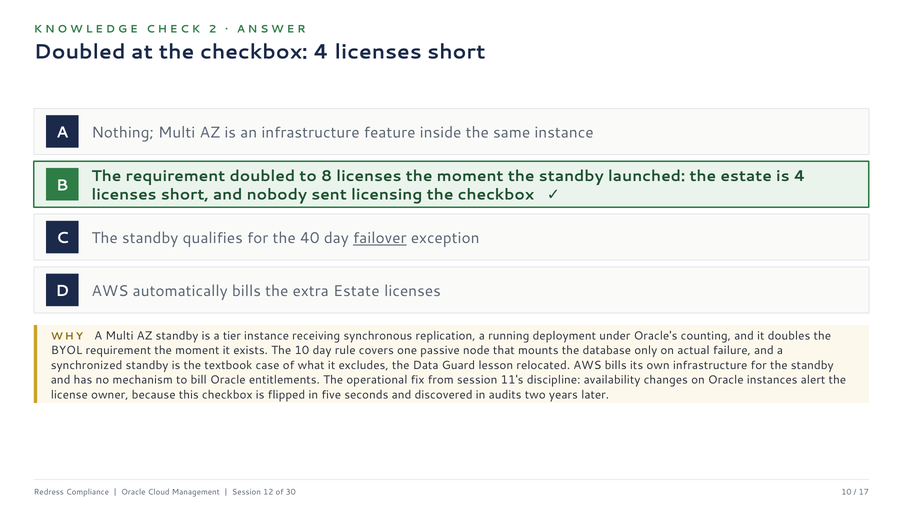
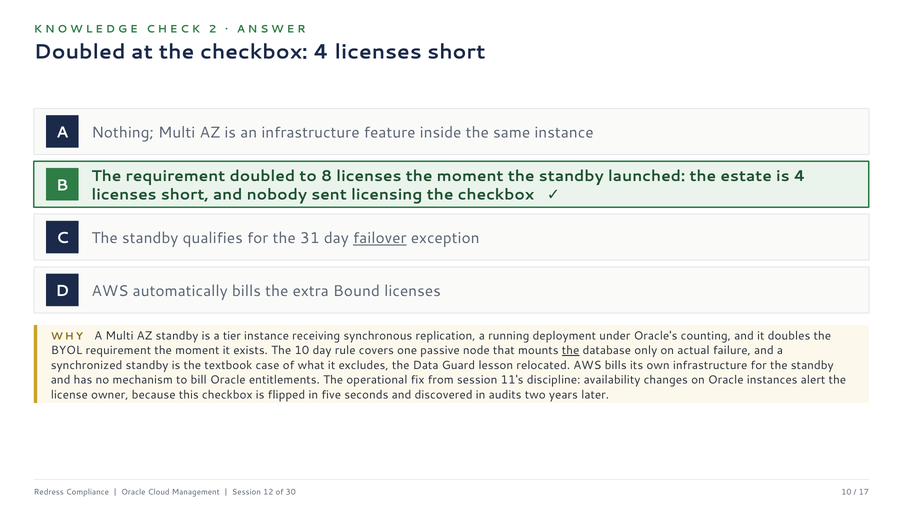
40: 40 -> 31 (310, 238)
extra Estate: Estate -> Bound (356, 291)
the underline: none -> present (571, 350)
